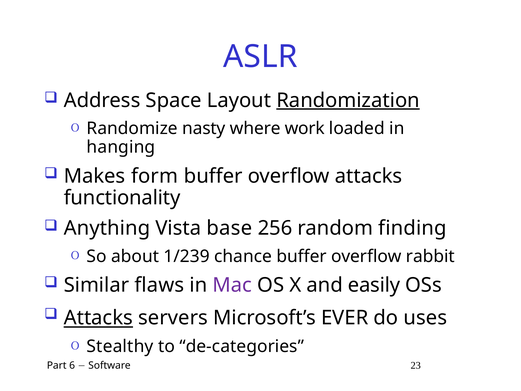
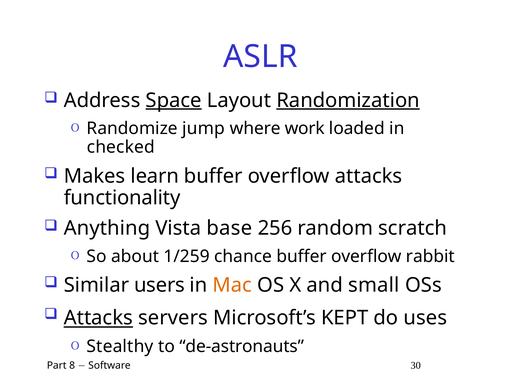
Space underline: none -> present (174, 100)
nasty: nasty -> jump (204, 128)
hanging: hanging -> checked (121, 147)
form: form -> learn (155, 176)
finding: finding -> scratch (413, 228)
1/239: 1/239 -> 1/259 (187, 256)
flaws: flaws -> users (159, 285)
Mac colour: purple -> orange (232, 285)
easily: easily -> small (374, 285)
EVER: EVER -> KEPT (345, 318)
de-categories: de-categories -> de-astronauts (242, 346)
6: 6 -> 8 (72, 365)
23: 23 -> 30 (416, 365)
